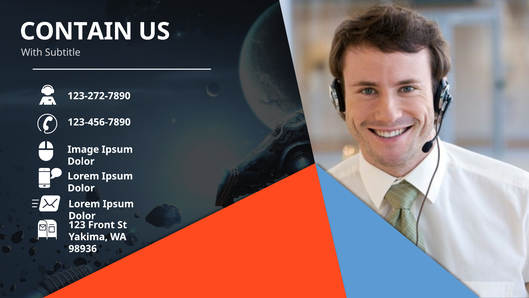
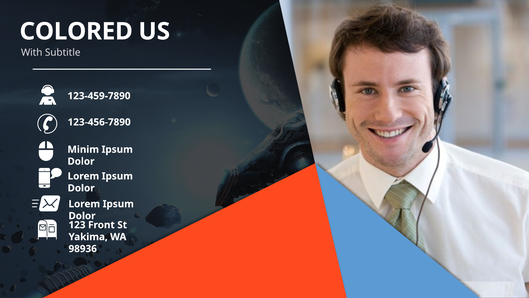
CONTAIN: CONTAIN -> COLORED (76, 31)
123-272-7890: 123-272-7890 -> 123-459-7890 (99, 96)
Image: Image -> Minim (83, 149)
